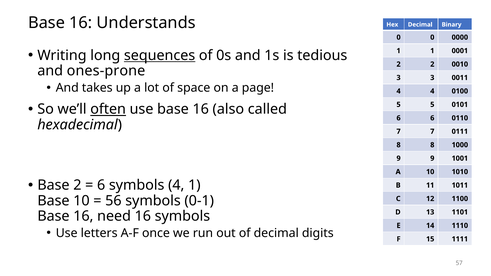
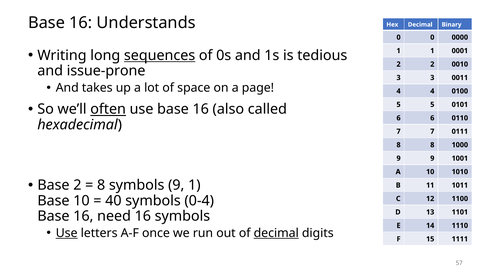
ones-prone: ones-prone -> issue-prone (106, 71)
6: 6 -> 8 (101, 185)
symbols 4: 4 -> 9 (176, 185)
56: 56 -> 40 (113, 201)
0-1: 0-1 -> 0-4 (199, 201)
Use underline: none -> present (67, 233)
decimal underline: none -> present (276, 233)
